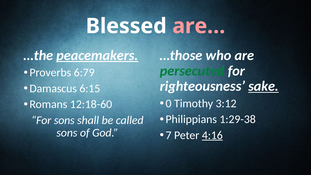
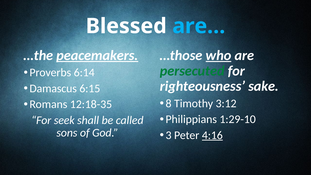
are… colour: pink -> light blue (199, 26)
who underline: none -> present (218, 55)
6:79: 6:79 -> 6:14 (84, 73)
sake underline: present -> none (264, 86)
0: 0 -> 8 (169, 103)
12:18-60: 12:18-60 -> 12:18-35 (91, 104)
1:29-38: 1:29-38 -> 1:29-10 (238, 119)
For sons: sons -> seek (64, 120)
7: 7 -> 3 (169, 135)
